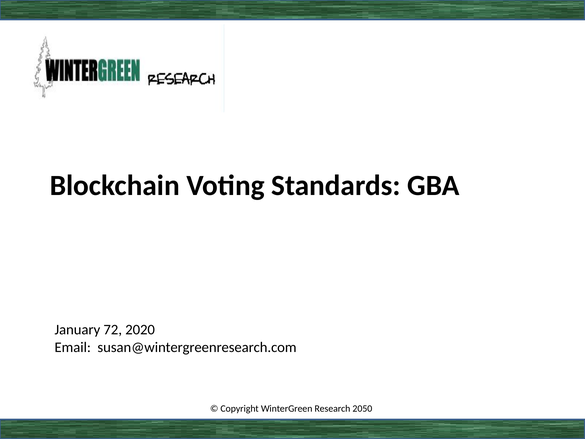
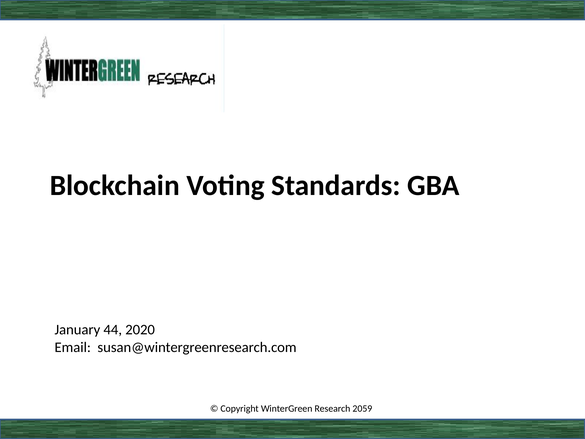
72: 72 -> 44 (113, 330)
2050: 2050 -> 2059 (362, 408)
